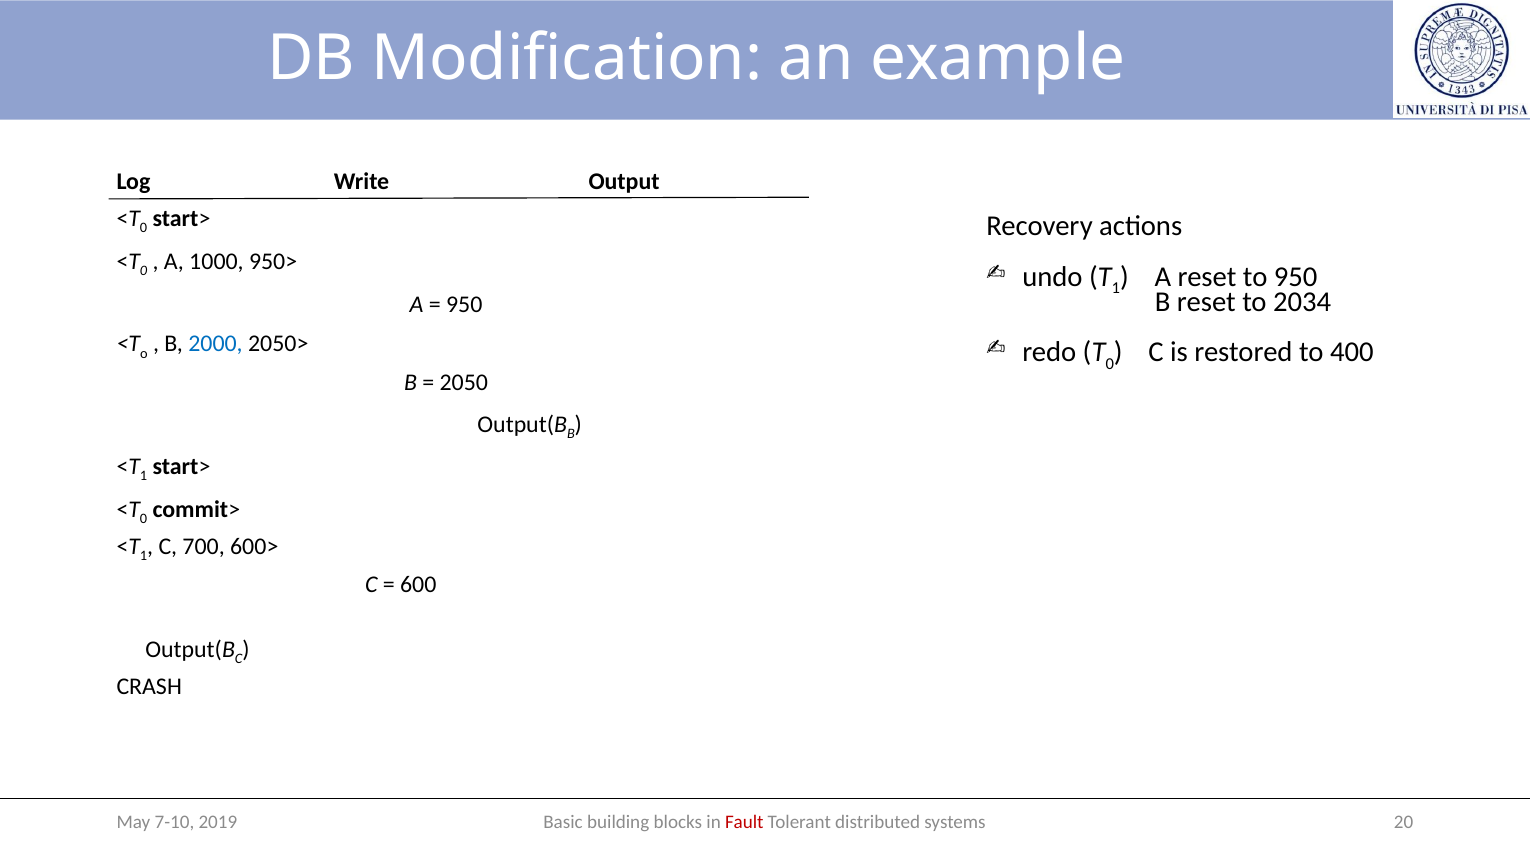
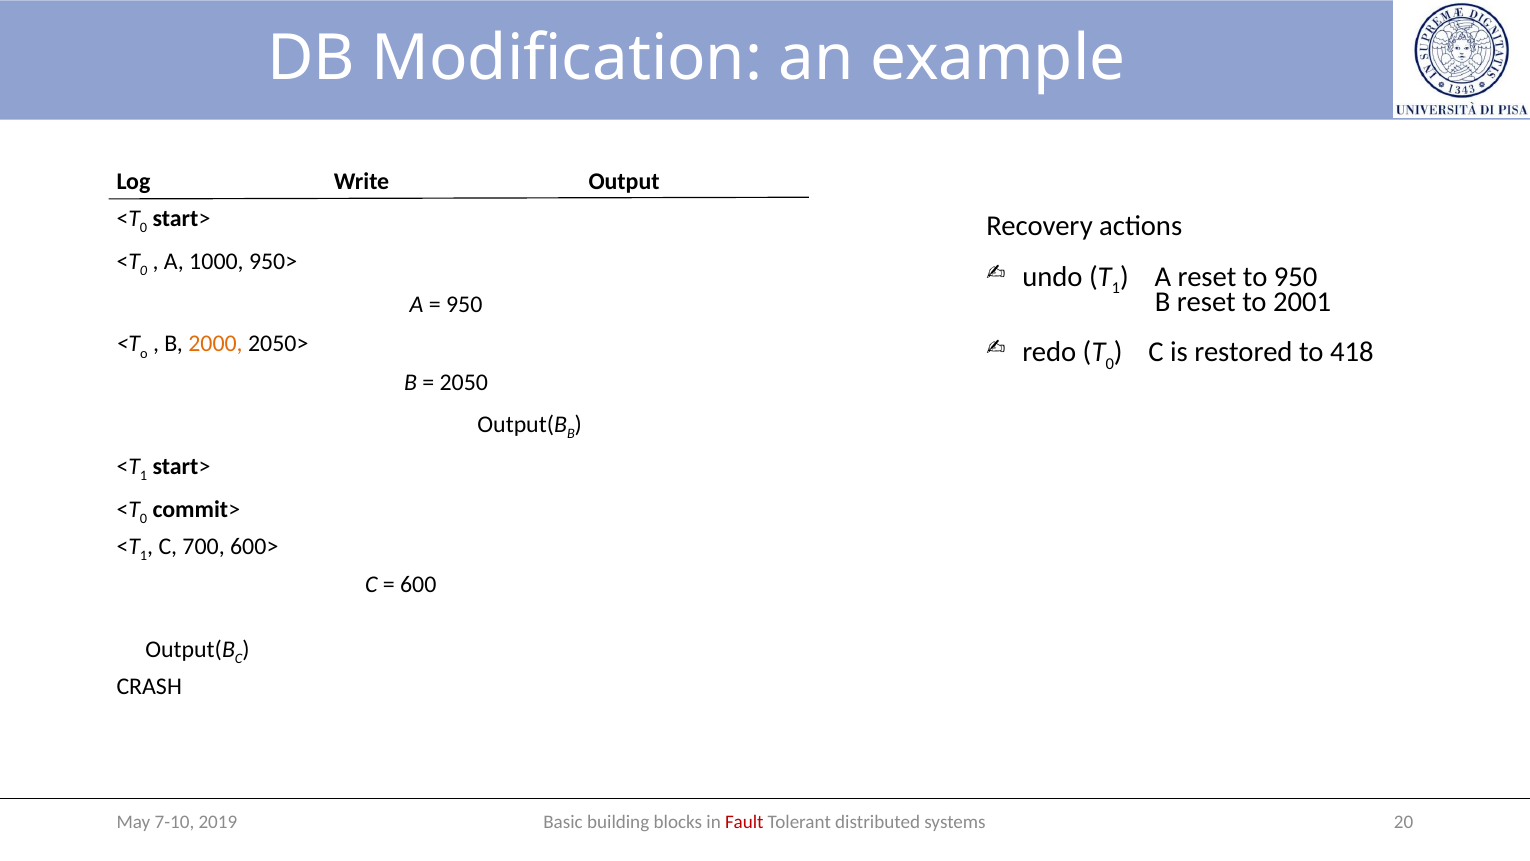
2034: 2034 -> 2001 (1302, 302)
2000 colour: blue -> orange (216, 344)
400: 400 -> 418 (1352, 352)
